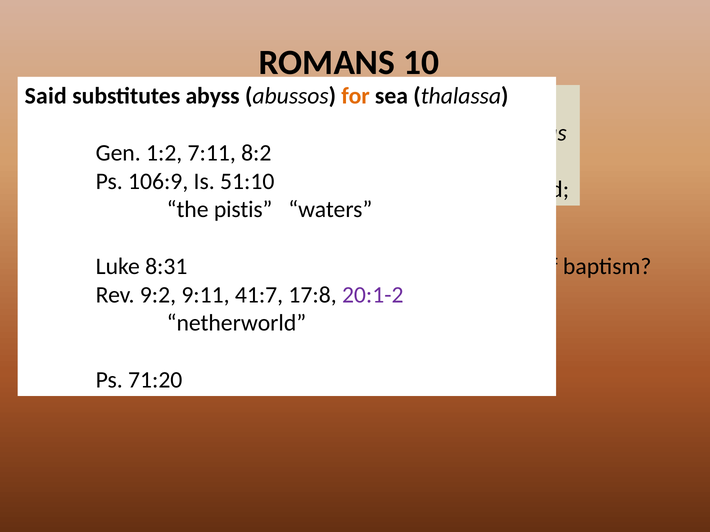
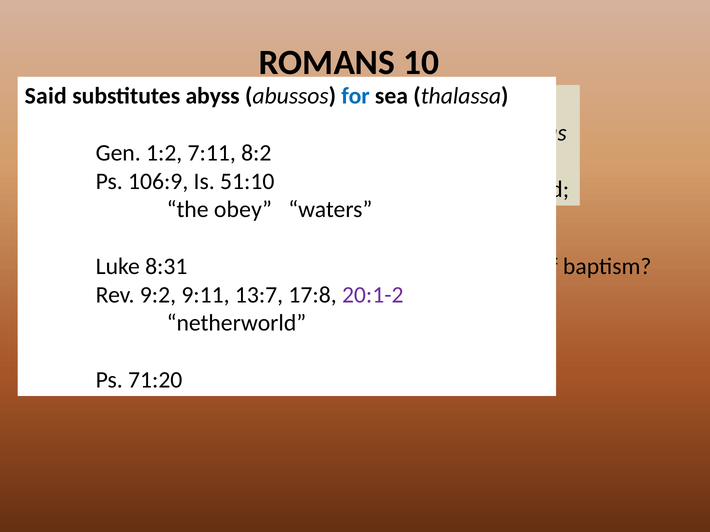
for colour: orange -> blue (356, 96)
pistis: pistis -> obey (243, 210)
41:7: 41:7 -> 13:7 (259, 295)
